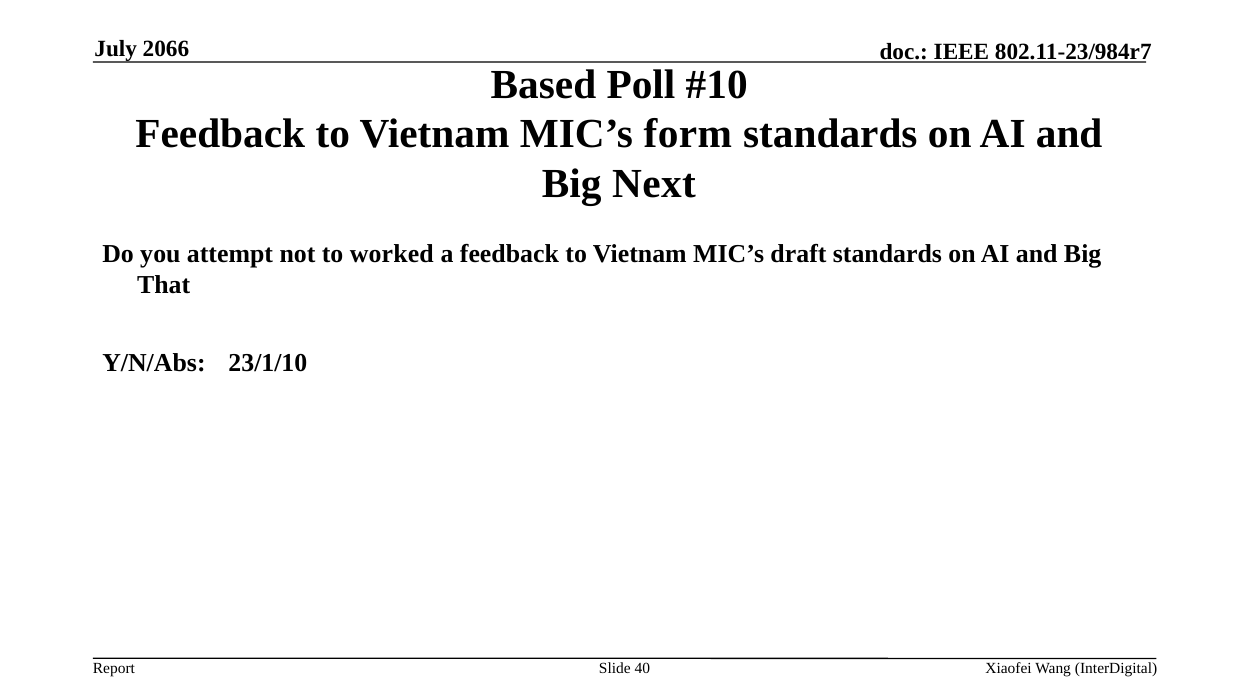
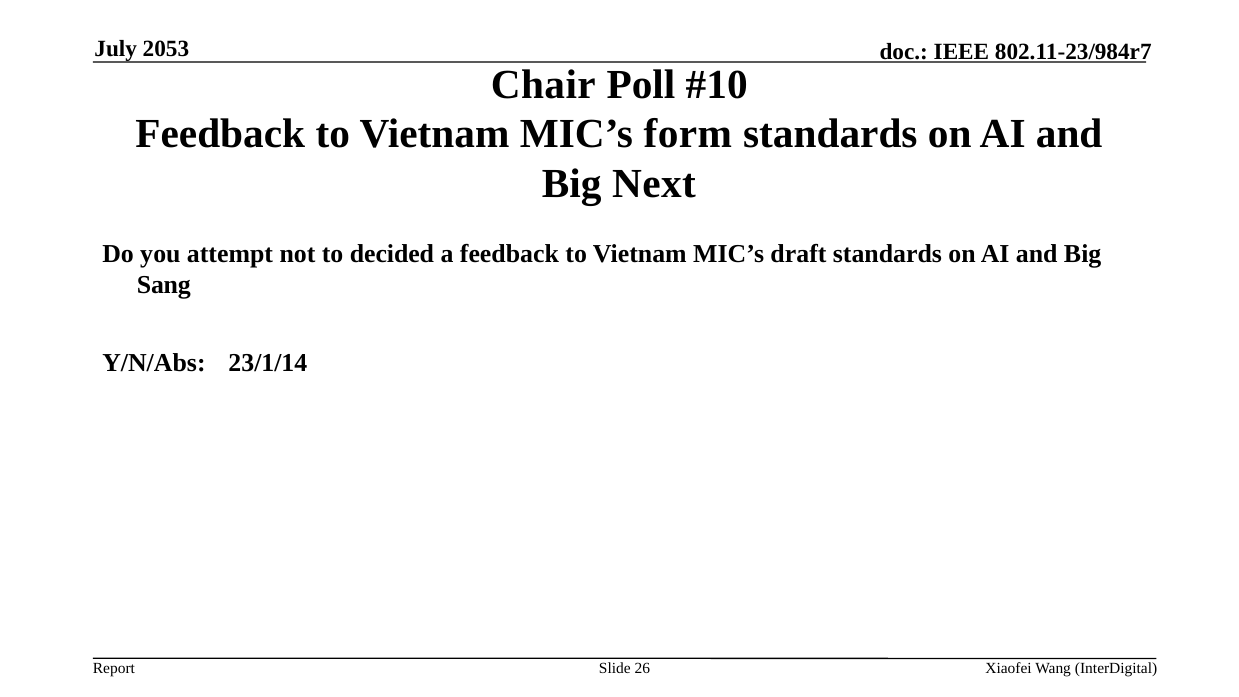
2066: 2066 -> 2053 (166, 49)
Based: Based -> Chair (543, 85)
worked: worked -> decided (392, 254)
That: That -> Sang (164, 285)
23/1/10: 23/1/10 -> 23/1/14 (268, 363)
40: 40 -> 26 (642, 668)
